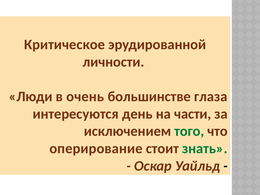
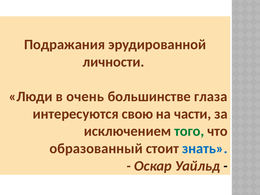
Критическое: Критическое -> Подражания (65, 45)
день: день -> свою (137, 114)
оперирование: оперирование -> образованный (96, 149)
знать colour: green -> blue (205, 149)
